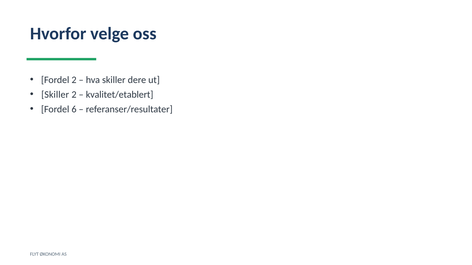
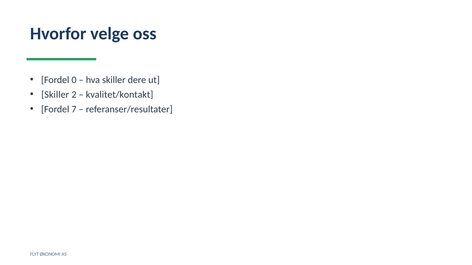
Fordel 2: 2 -> 0 (74, 80)
kvalitet/etablert: kvalitet/etablert -> kvalitet/kontakt (120, 95)
6: 6 -> 7 (74, 109)
